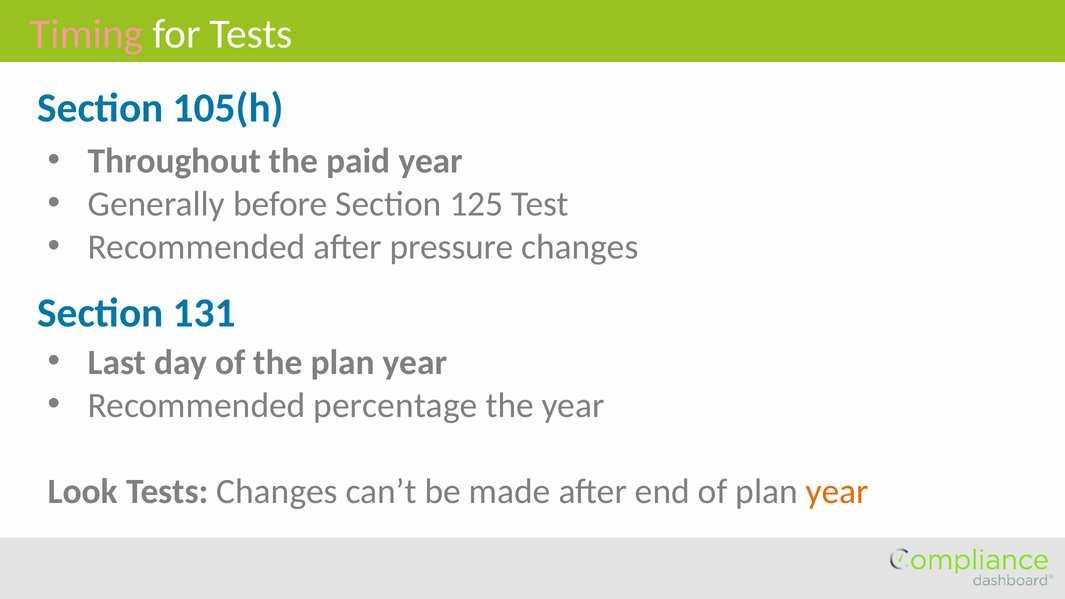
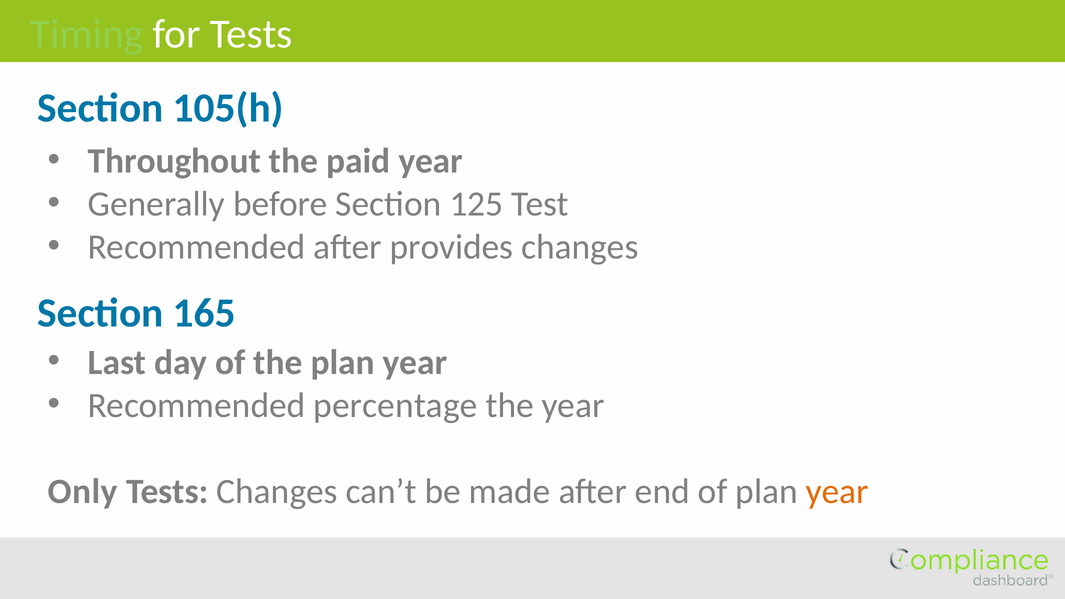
Timing colour: pink -> light green (87, 34)
pressure: pressure -> provides (452, 247)
131: 131 -> 165 (204, 313)
Look: Look -> Only (83, 491)
